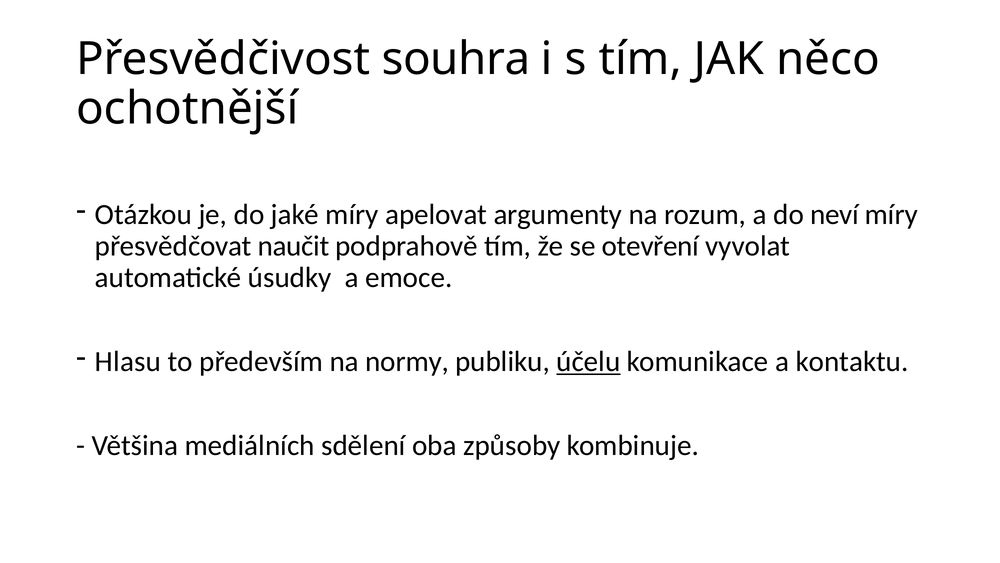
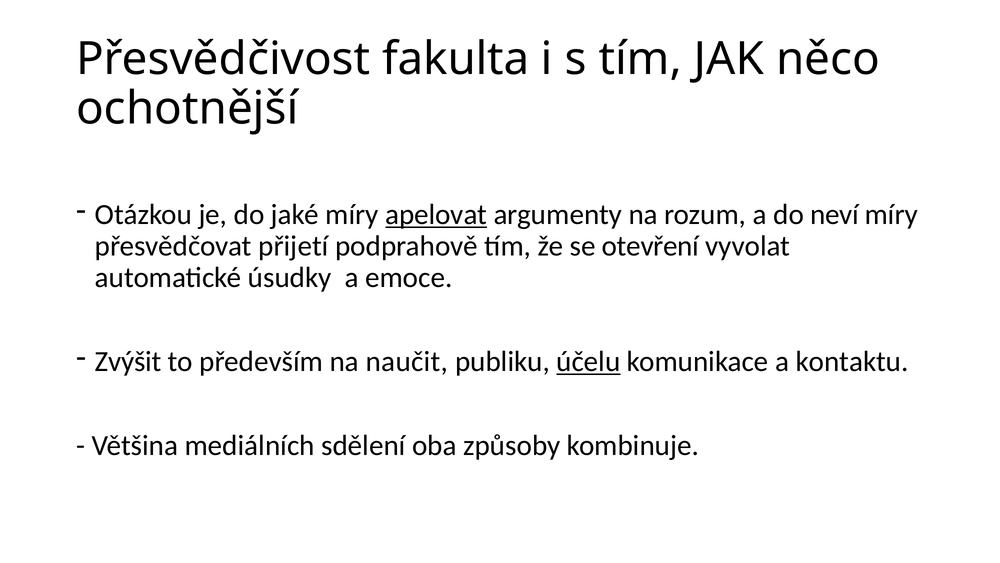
souhra: souhra -> fakulta (456, 59)
apelovat underline: none -> present (436, 215)
naučit: naučit -> přijetí (293, 246)
Hlasu: Hlasu -> Zvýšit (128, 361)
normy: normy -> naučit (407, 361)
